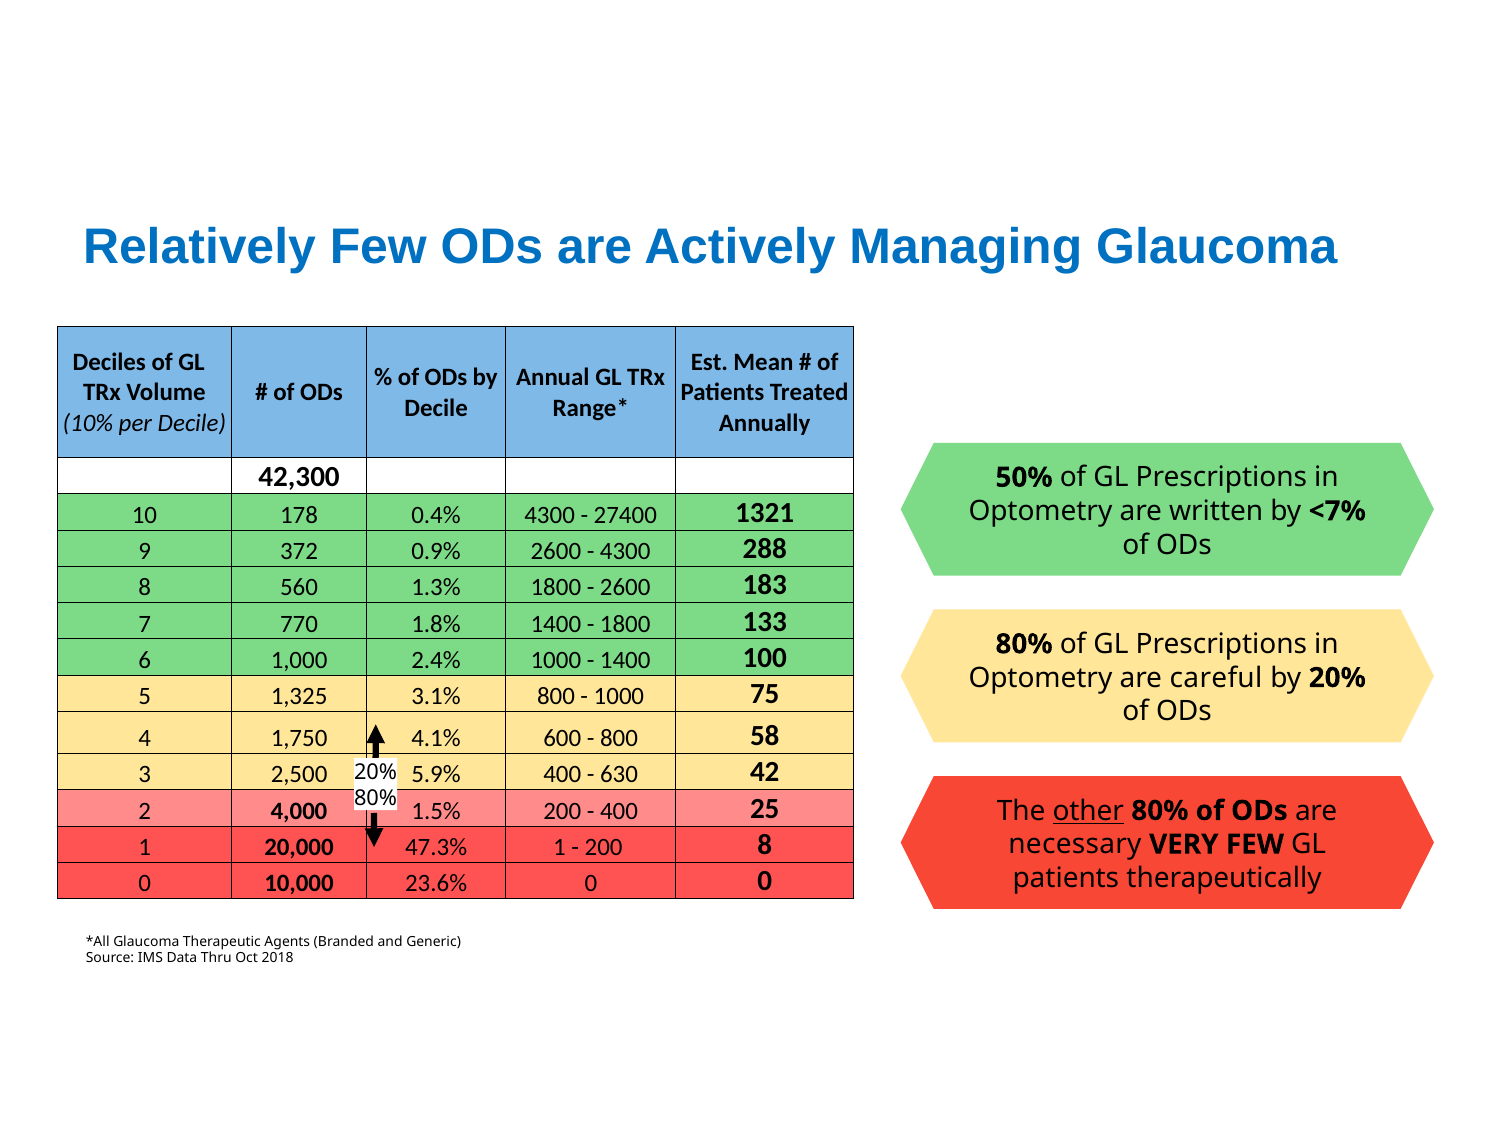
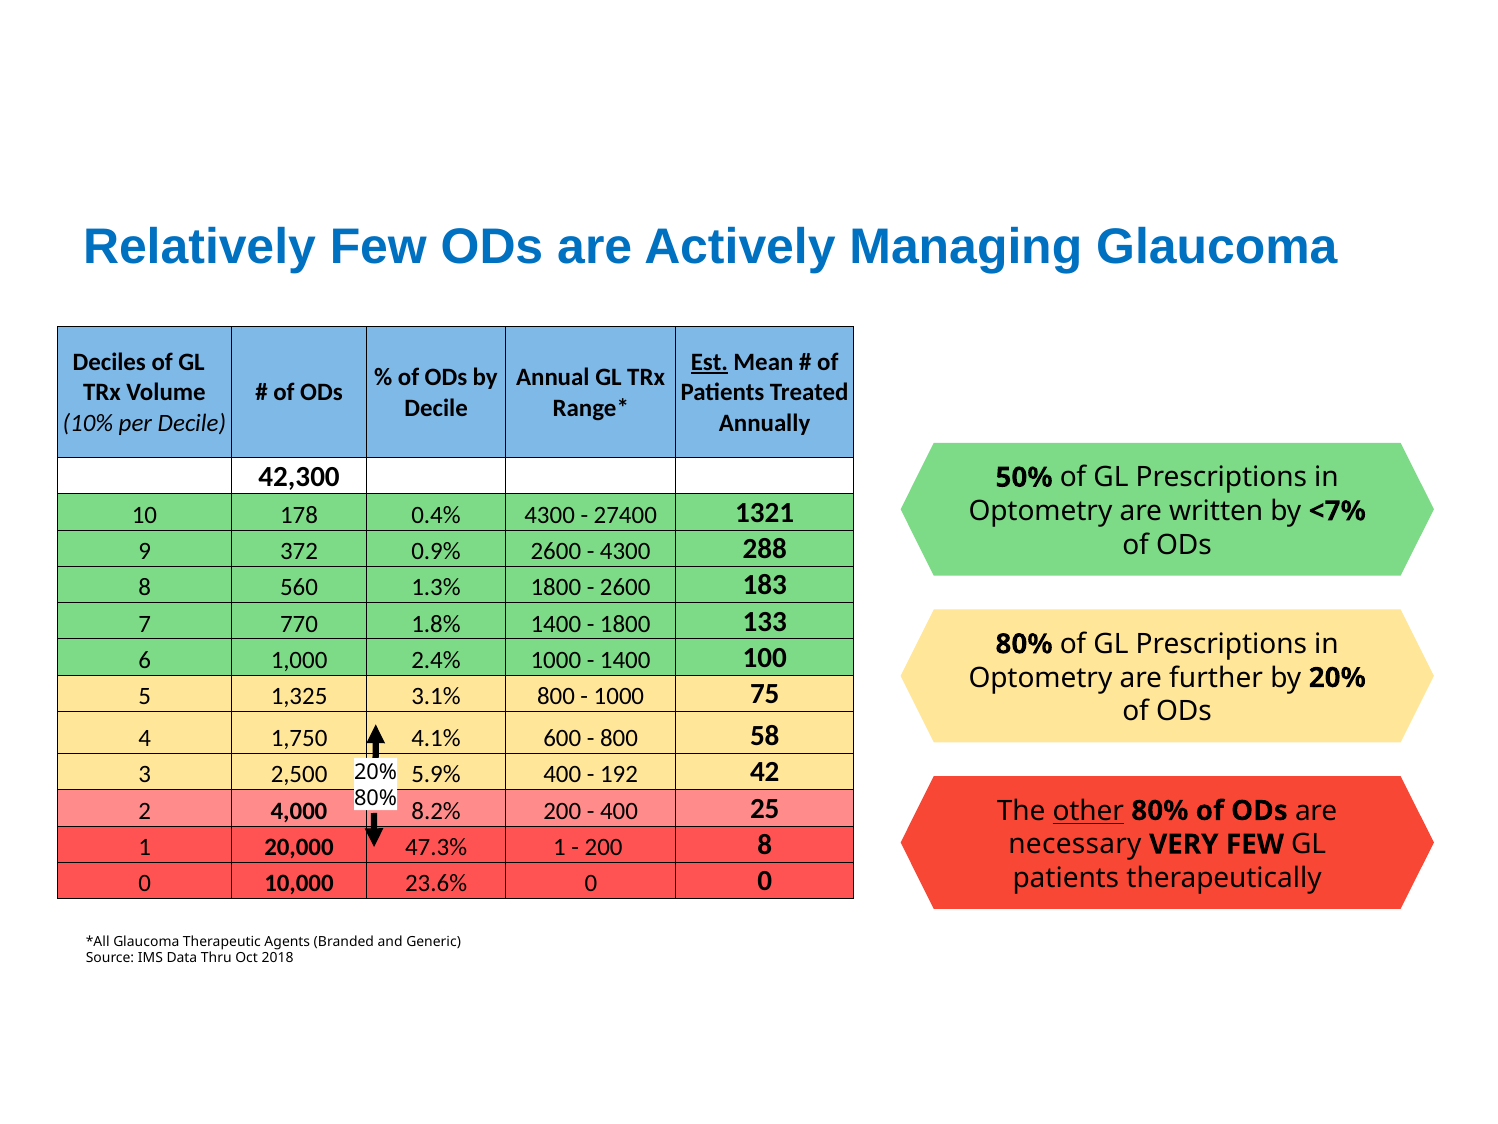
Est underline: none -> present (709, 362)
careful: careful -> further (1216, 678)
630: 630 -> 192 (619, 774)
1.5%: 1.5% -> 8.2% (436, 811)
